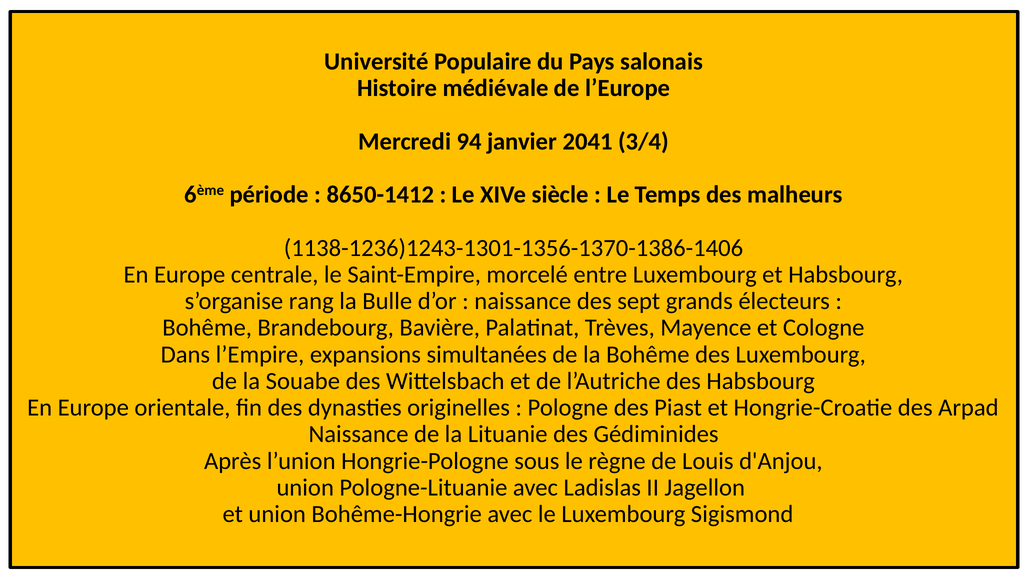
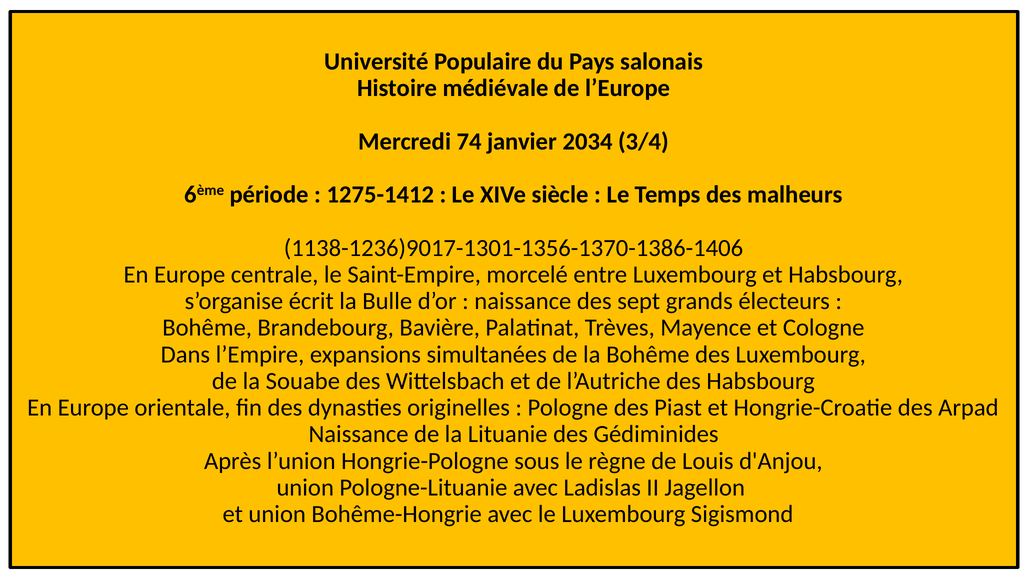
94: 94 -> 74 (469, 141)
2041: 2041 -> 2034 (588, 141)
8650-1412: 8650-1412 -> 1275-1412 (380, 194)
1138-1236)1243-1301-1356-1370-1386-1406: 1138-1236)1243-1301-1356-1370-1386-1406 -> 1138-1236)9017-1301-1356-1370-1386-1406 (513, 248)
rang: rang -> écrit (311, 301)
